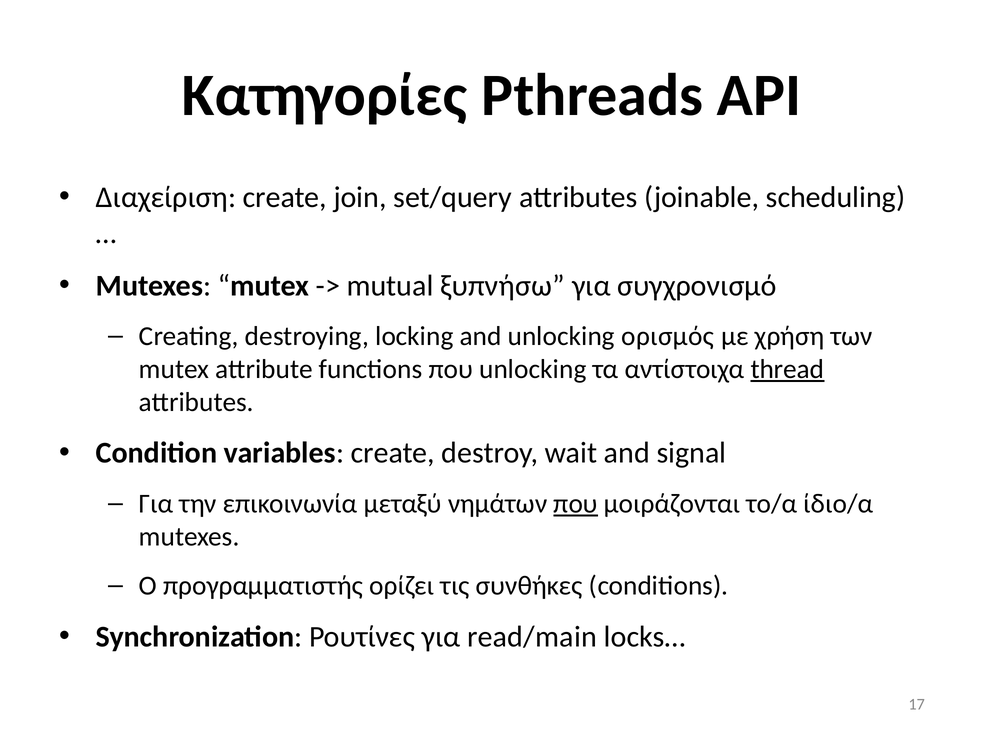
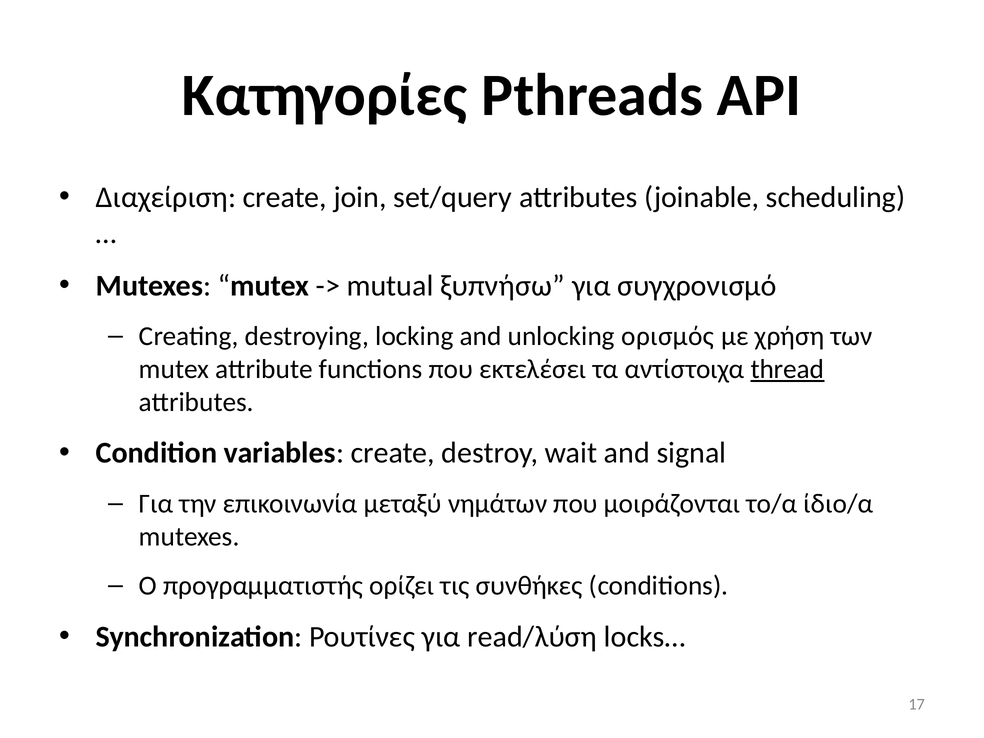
που unlocking: unlocking -> εκτελέσει (533, 369)
που underline: present -> none (576, 504)
read/main: read/main -> read/λύση (532, 637)
